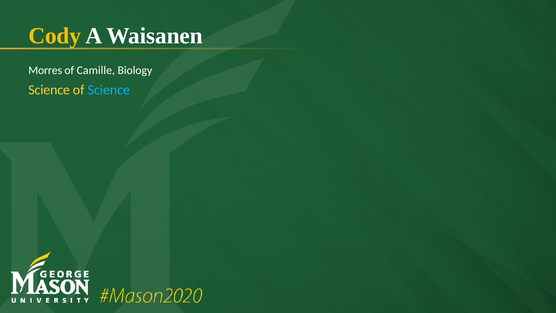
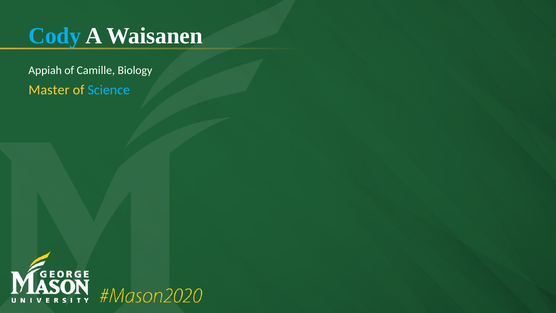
Cody colour: yellow -> light blue (55, 36)
Morres: Morres -> Appiah (45, 70)
Science: Science -> Master (49, 90)
